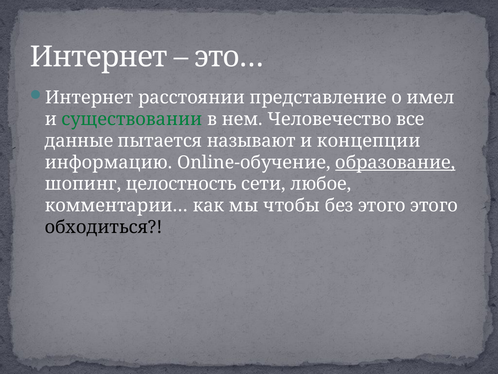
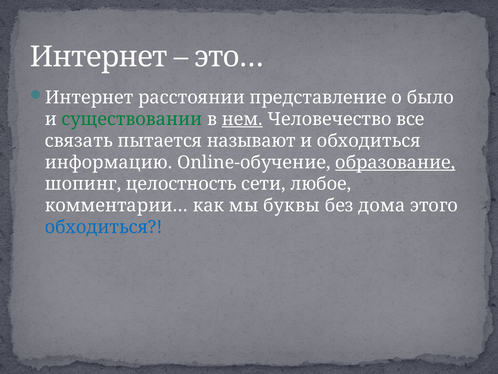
имел: имел -> было (430, 97)
нем underline: none -> present (242, 119)
данные: данные -> связать (79, 141)
и концепции: концепции -> обходиться (369, 141)
чтобы: чтобы -> буквы (292, 205)
без этого: этого -> дома (382, 205)
обходиться colour: black -> blue (104, 227)
